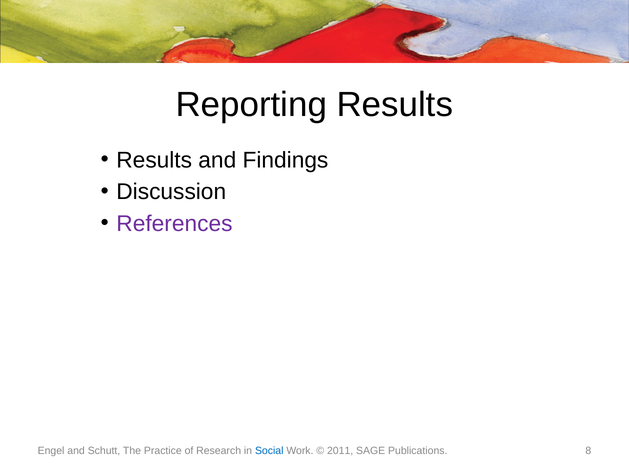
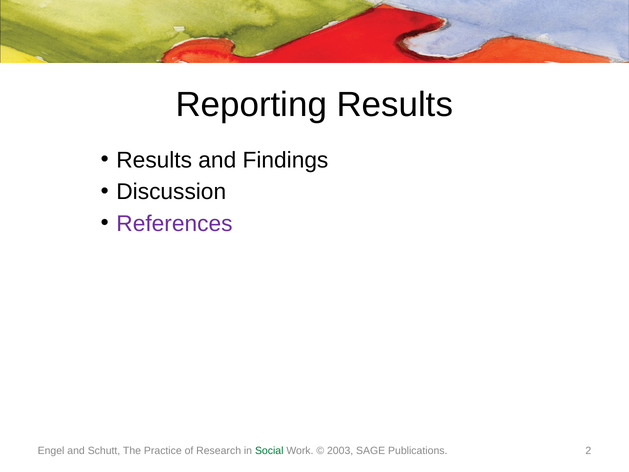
Social colour: blue -> green (269, 451)
2011: 2011 -> 2003 (340, 451)
8: 8 -> 2 (588, 451)
